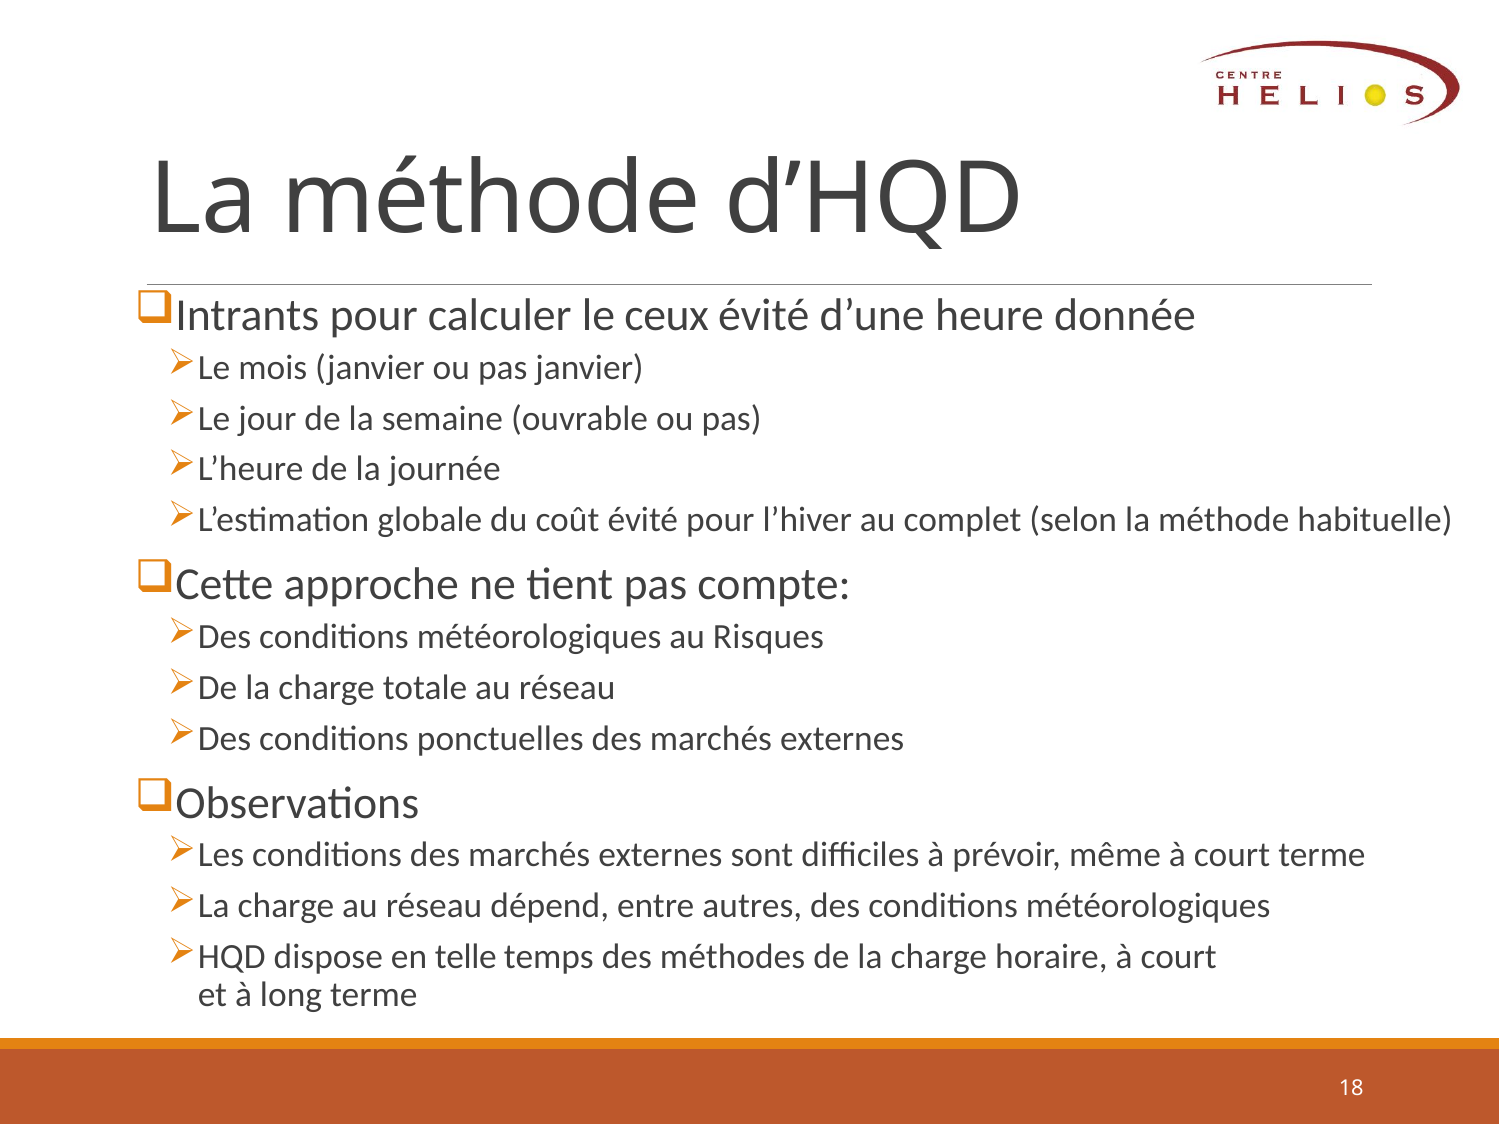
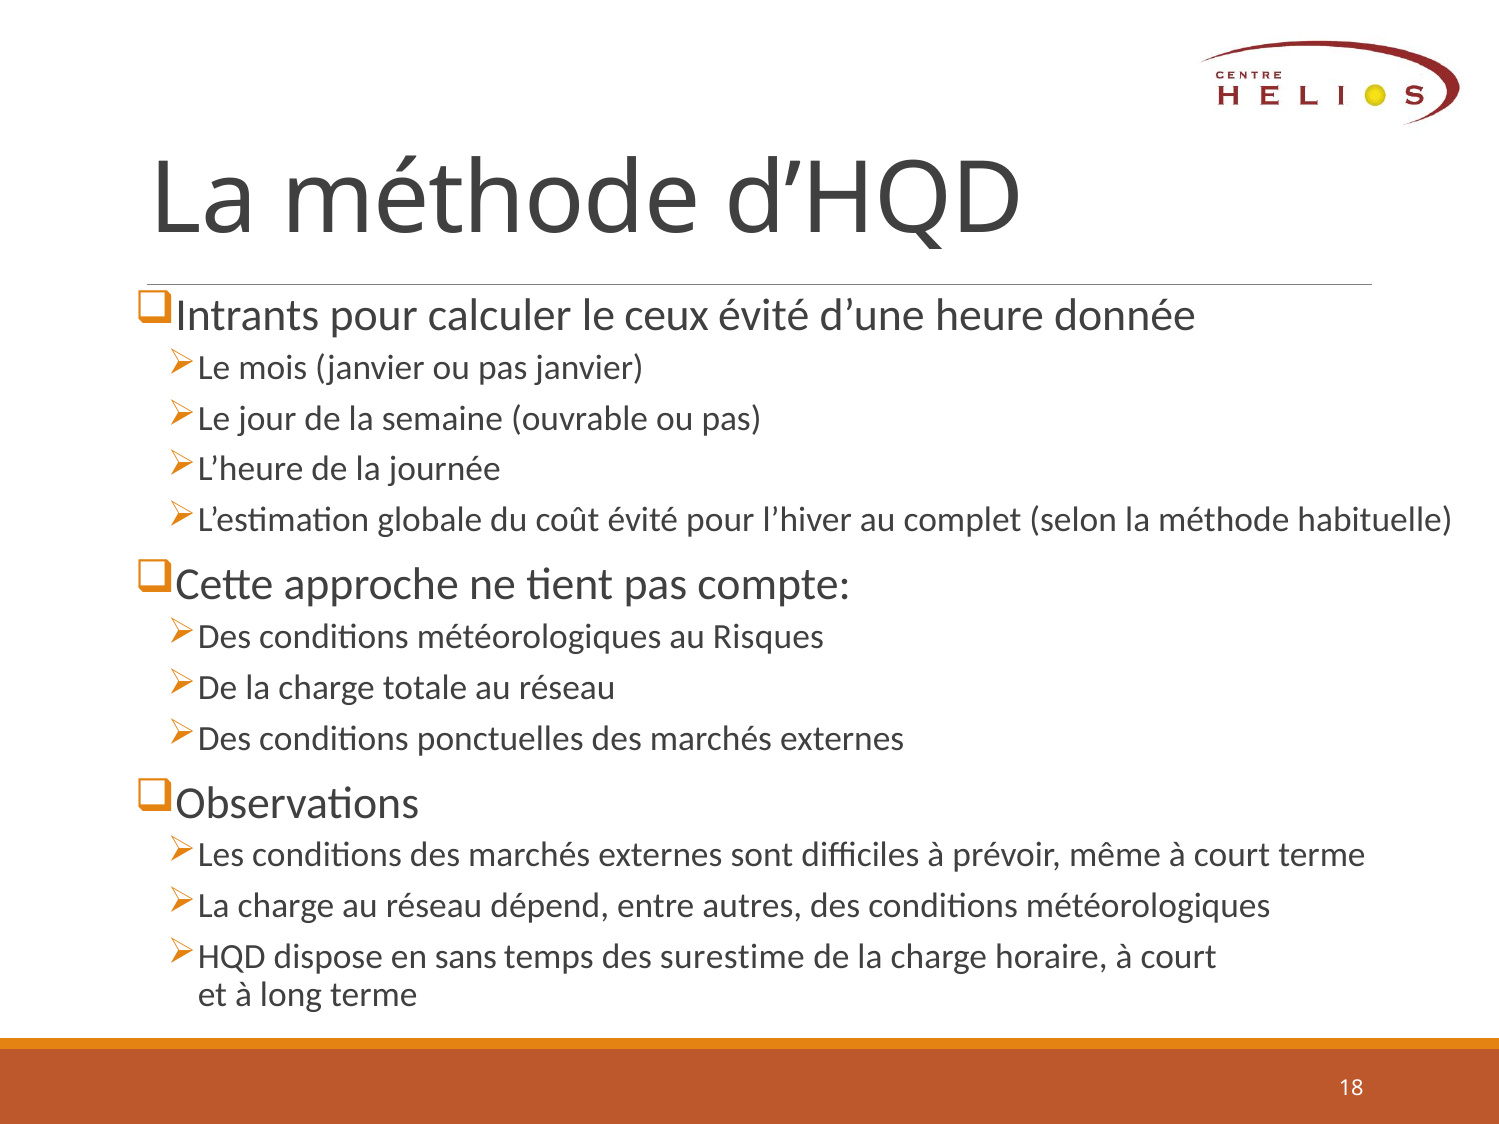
telle: telle -> sans (466, 957)
méthodes: méthodes -> surestime (732, 957)
